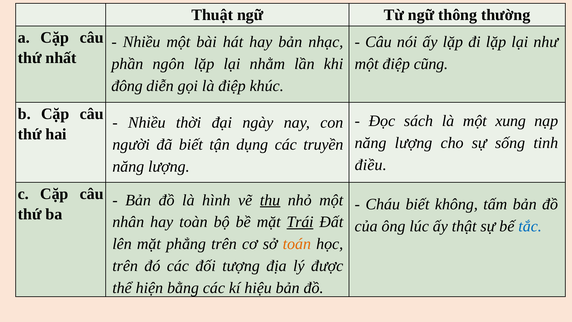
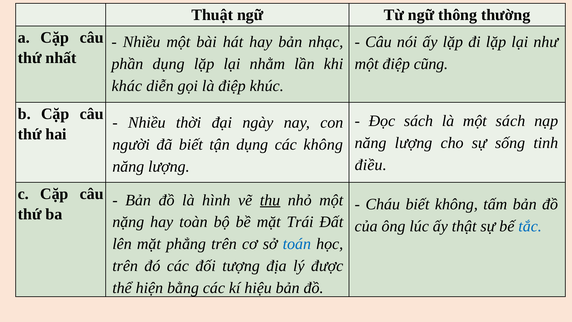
phần ngôn: ngôn -> dụng (169, 64)
đông: đông -> khác (127, 86)
một xung: xung -> sách (510, 121)
các truyền: truyền -> không (323, 144)
nhân: nhân -> nặng (128, 222)
Trái underline: present -> none (300, 222)
toán colour: orange -> blue (297, 244)
